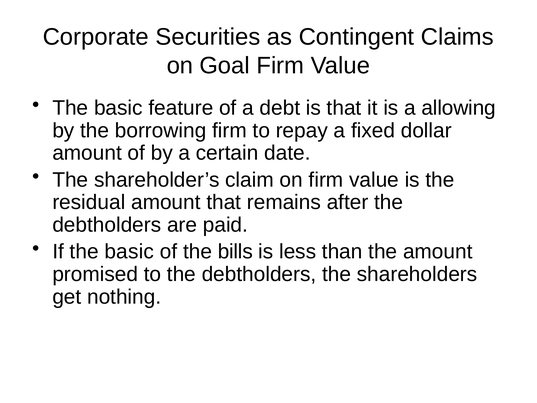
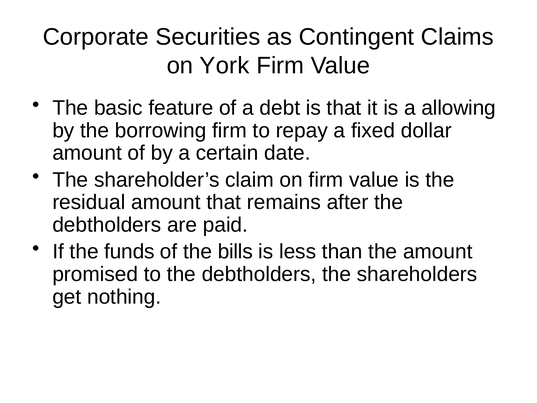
Goal: Goal -> York (225, 66)
If the basic: basic -> funds (129, 252)
